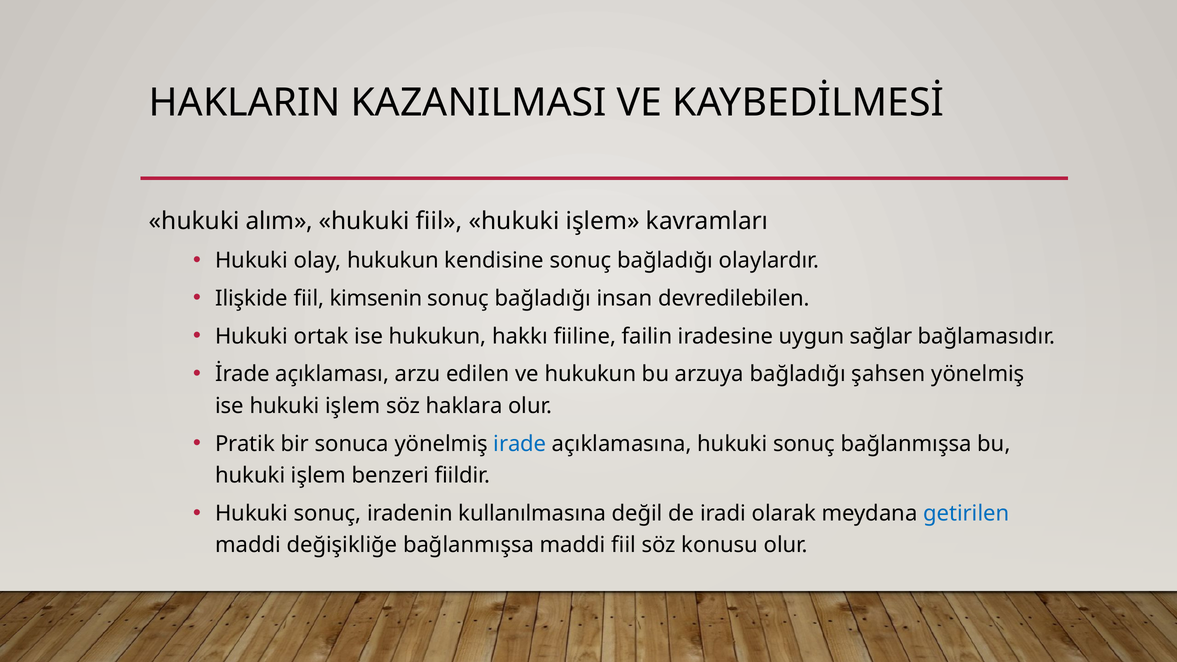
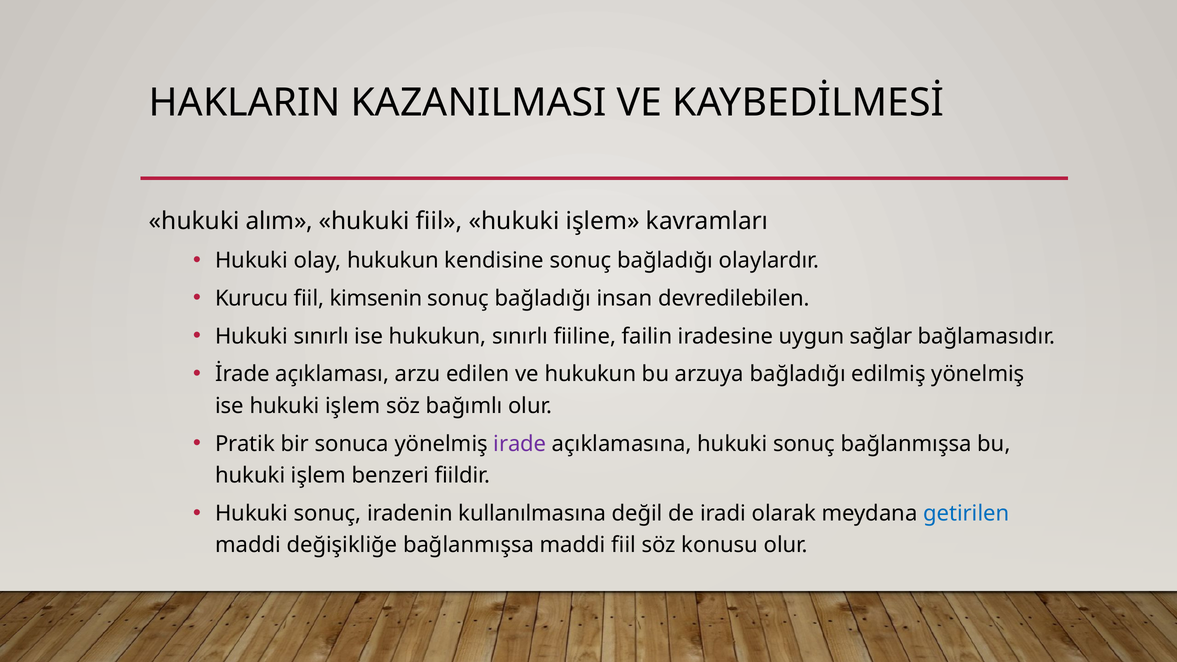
Ilişkide: Ilişkide -> Kurucu (252, 298)
Hukuki ortak: ortak -> sınırlı (321, 336)
hukukun hakkı: hakkı -> sınırlı (520, 336)
şahsen: şahsen -> edilmiş (889, 374)
haklara: haklara -> bağımlı (464, 406)
irade colour: blue -> purple (520, 444)
